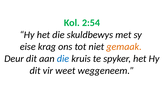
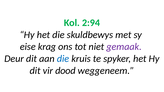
2:54: 2:54 -> 2:94 (91, 23)
gemaak colour: orange -> purple (124, 47)
weet: weet -> dood (65, 71)
